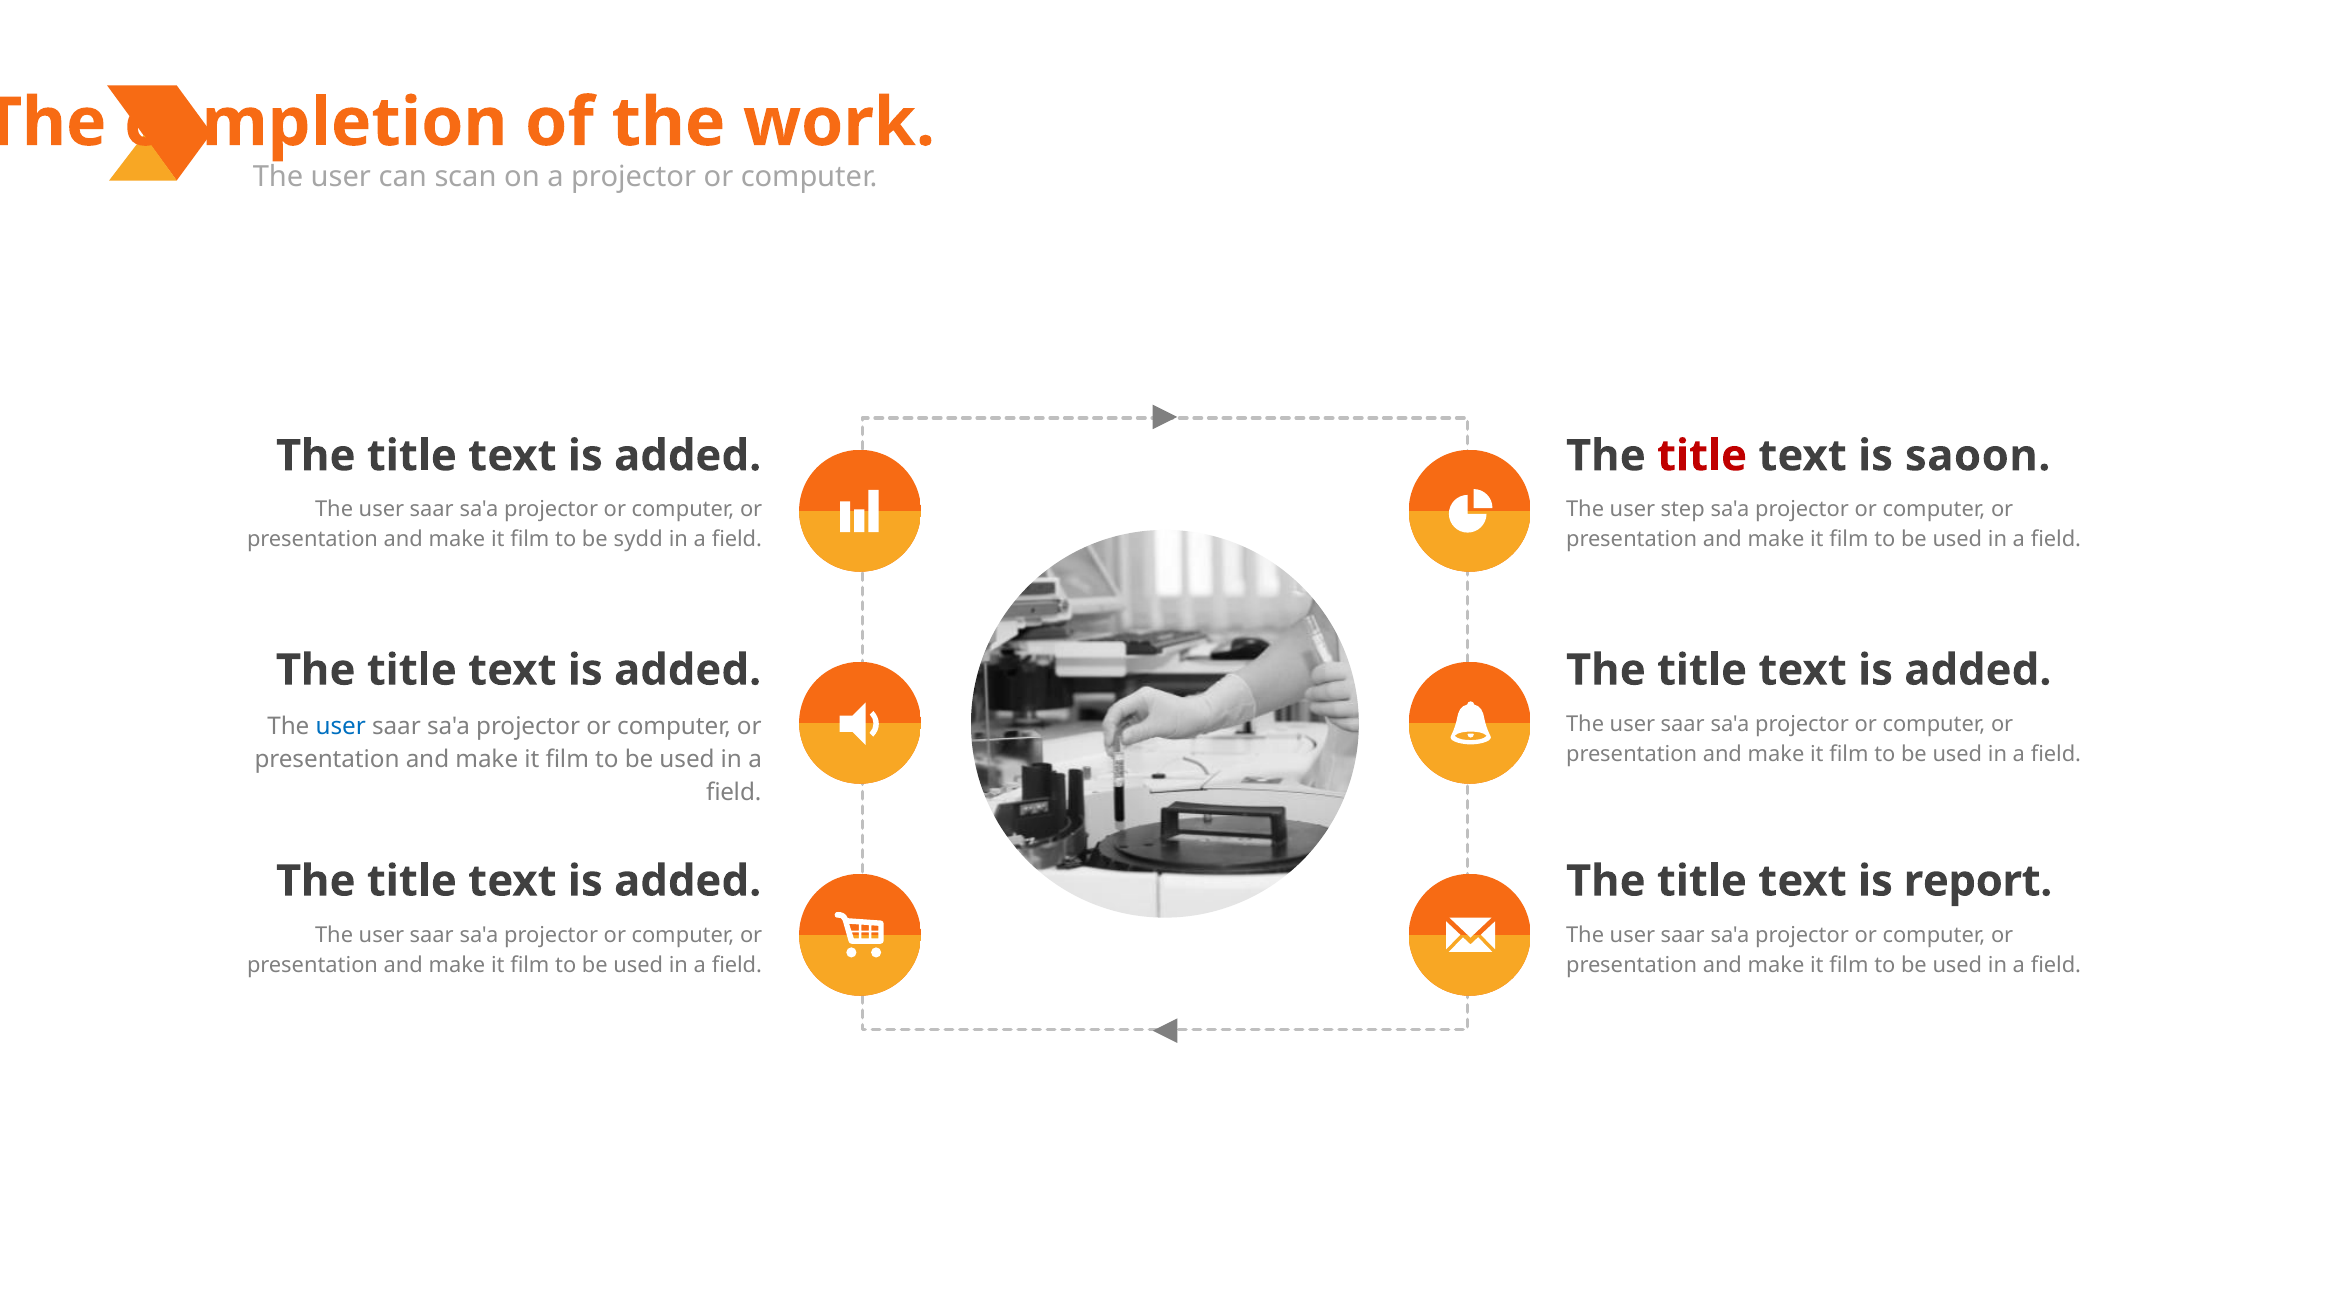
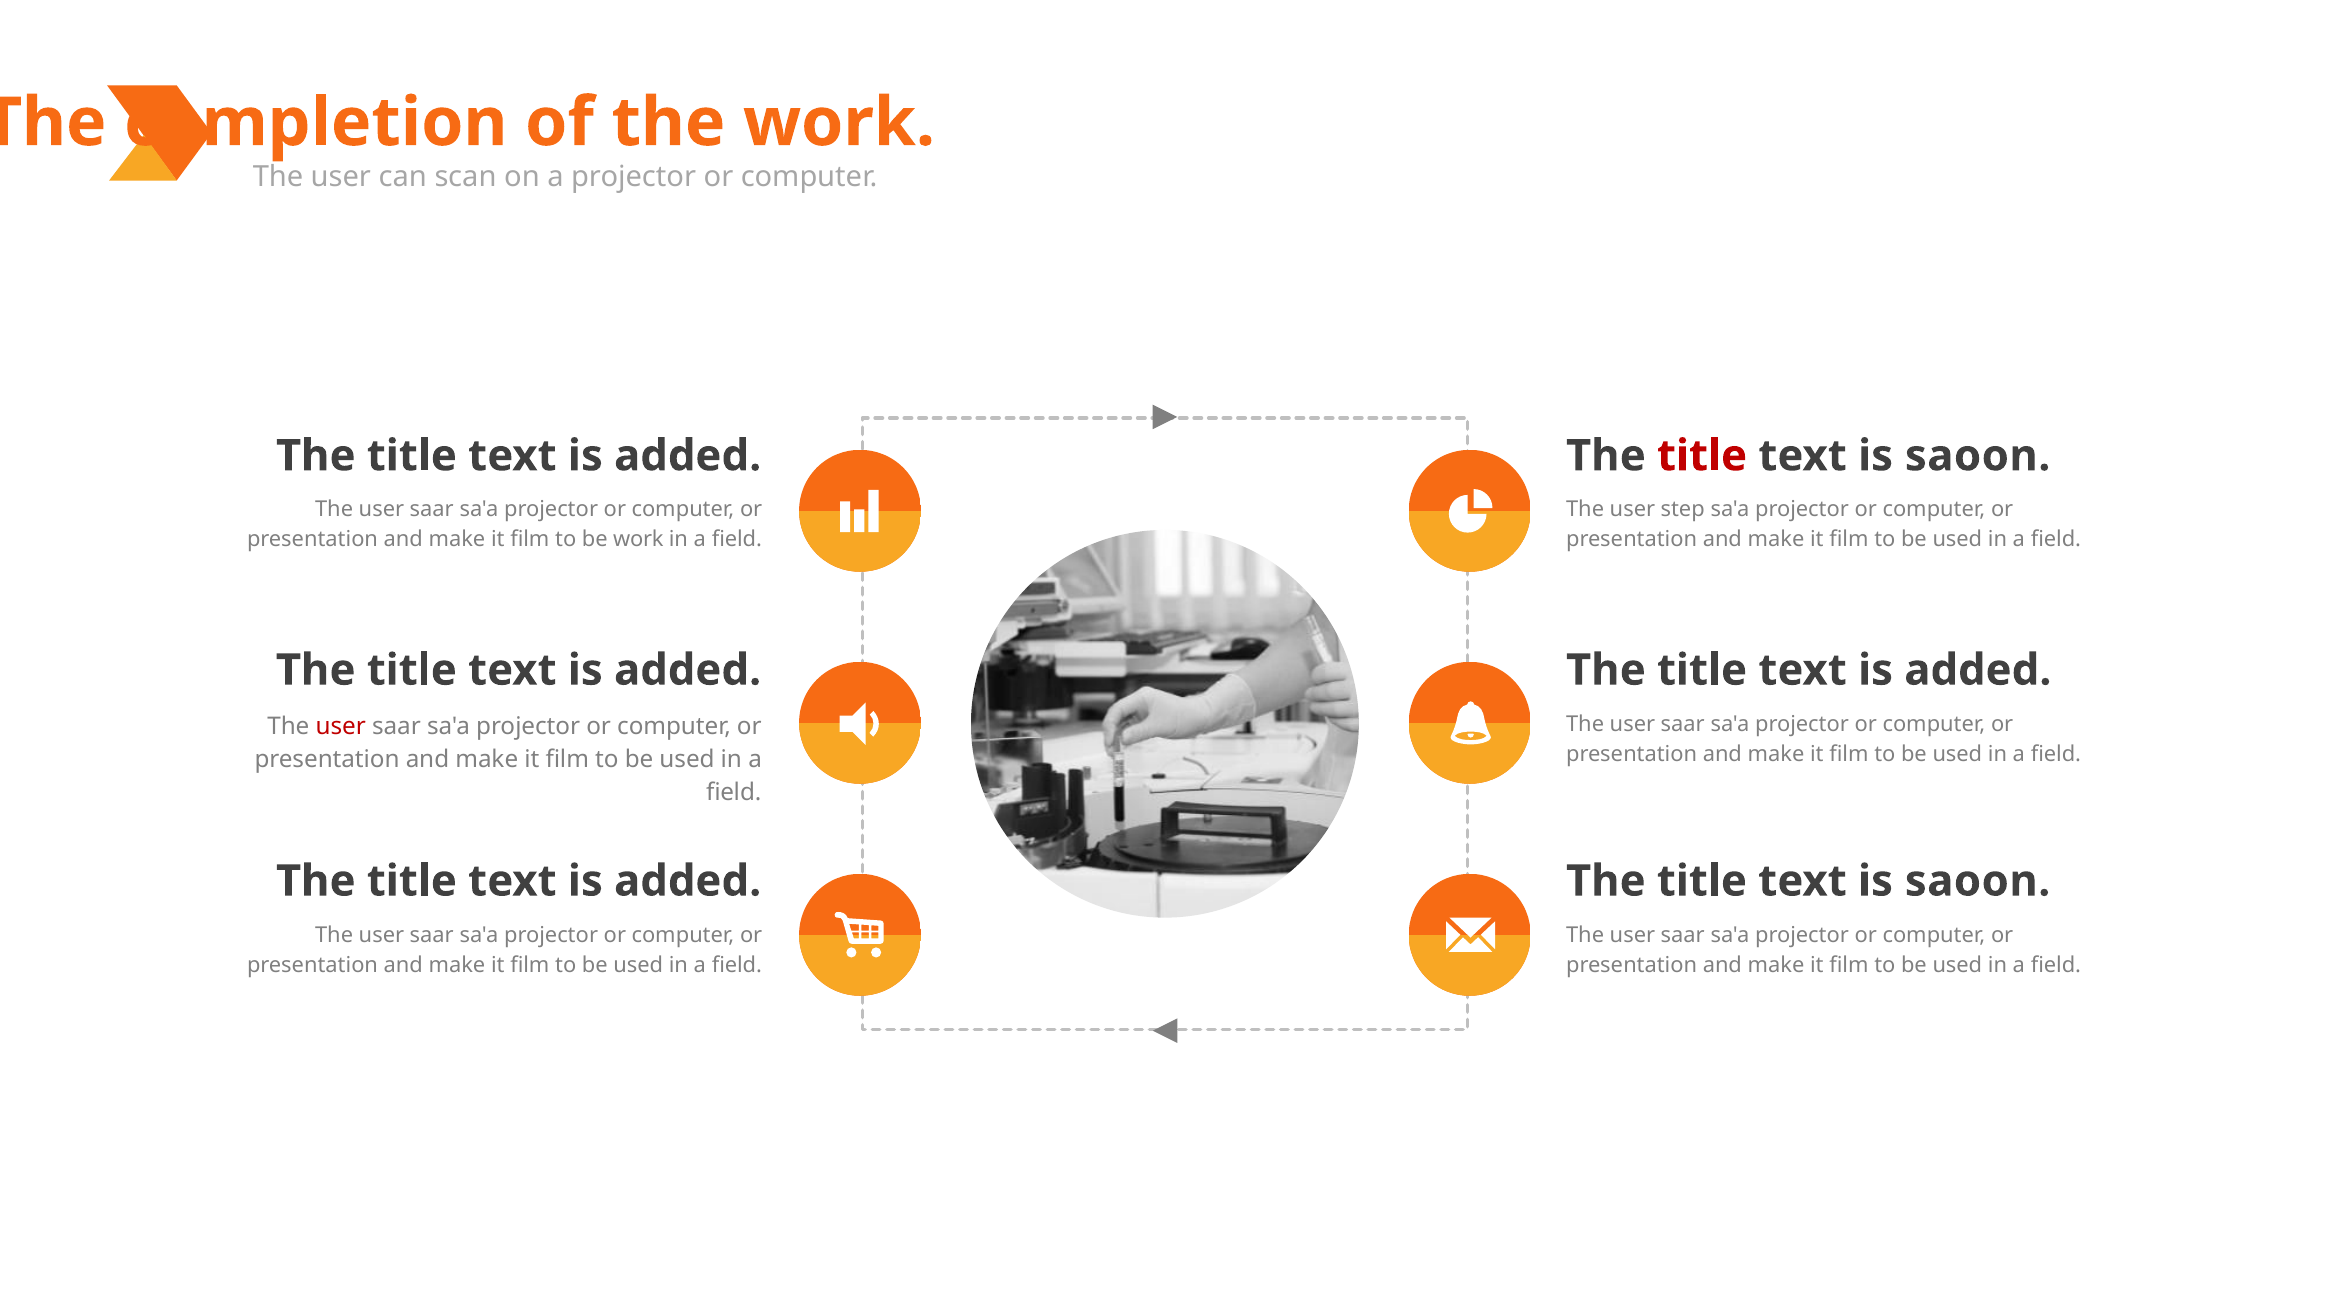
be sydd: sydd -> work (638, 540)
user colour: blue -> red (341, 726)
report: report -> saoon (1978, 882)
